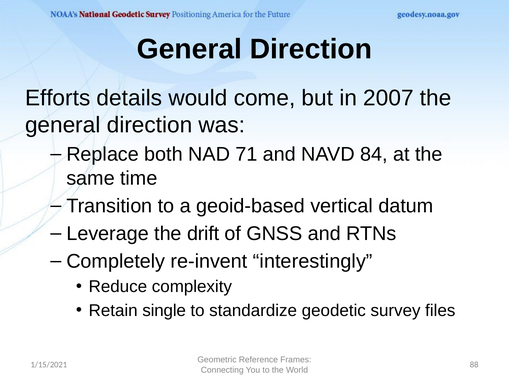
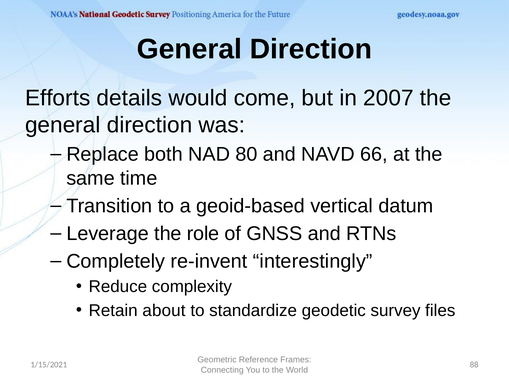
71: 71 -> 80 (246, 154)
84: 84 -> 66 (374, 154)
drift: drift -> role (203, 233)
single: single -> about (164, 310)
